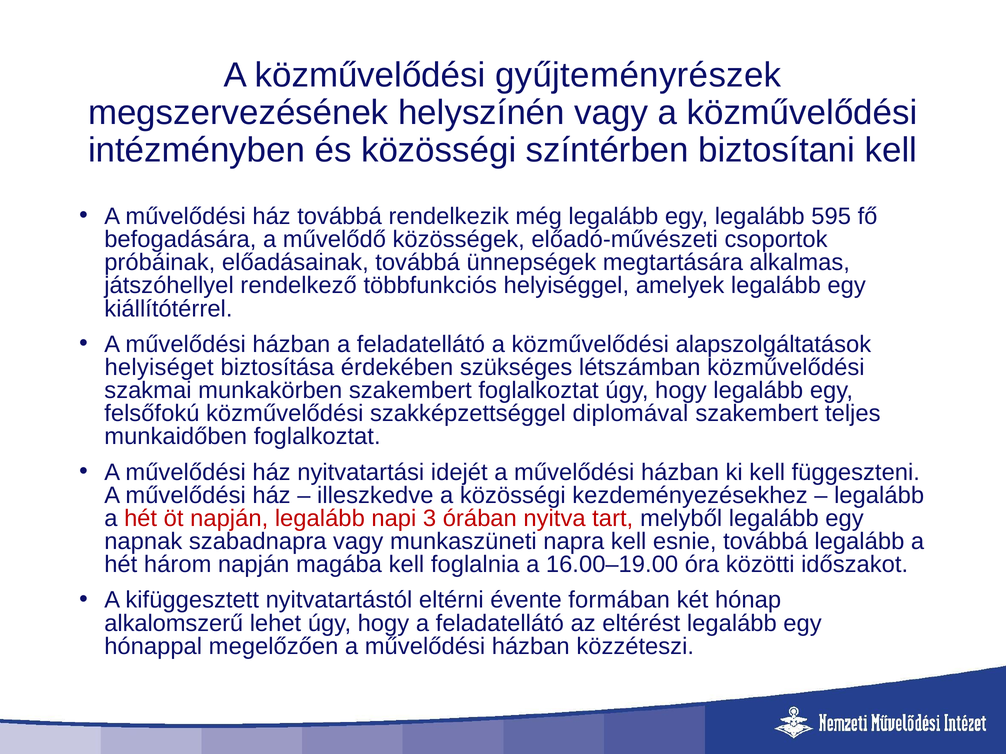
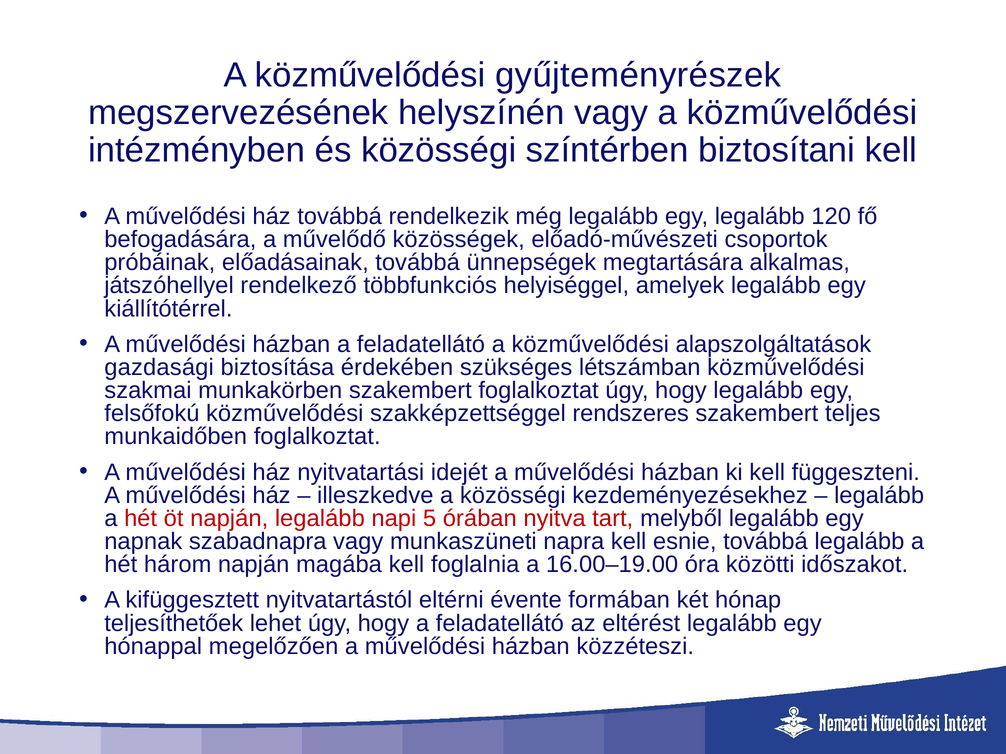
595: 595 -> 120 (831, 217)
helyiséget: helyiséget -> gazdasági (159, 368)
diplomával: diplomával -> rendszeres (631, 414)
3: 3 -> 5 (430, 519)
alkalomszerű: alkalomszerű -> teljesíthetőek (174, 624)
